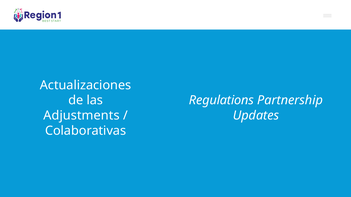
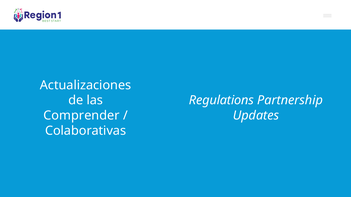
Adjustments: Adjustments -> Comprender (82, 116)
